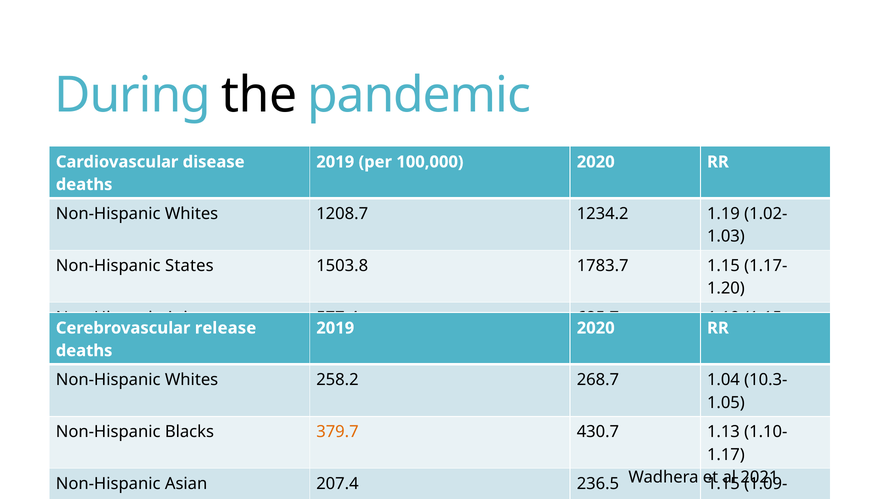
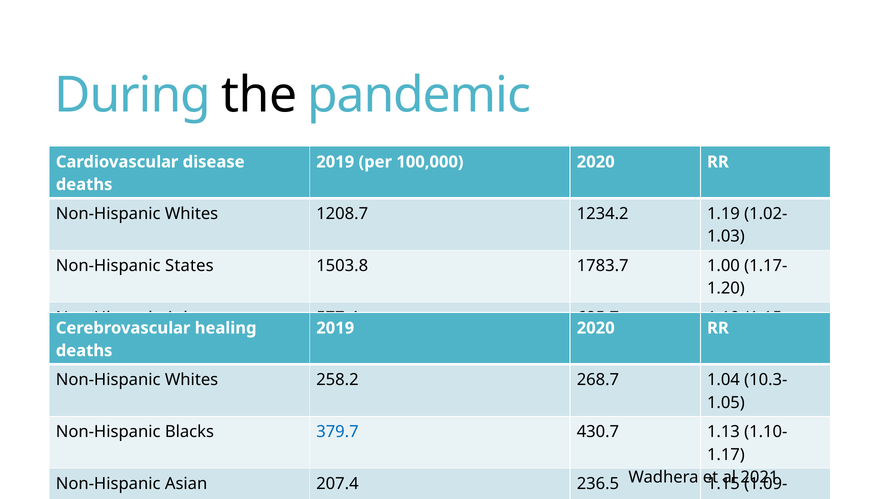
1783.7 1.15: 1.15 -> 1.00 (723, 265)
release: release -> healing (226, 328)
379.7 colour: orange -> blue (337, 431)
